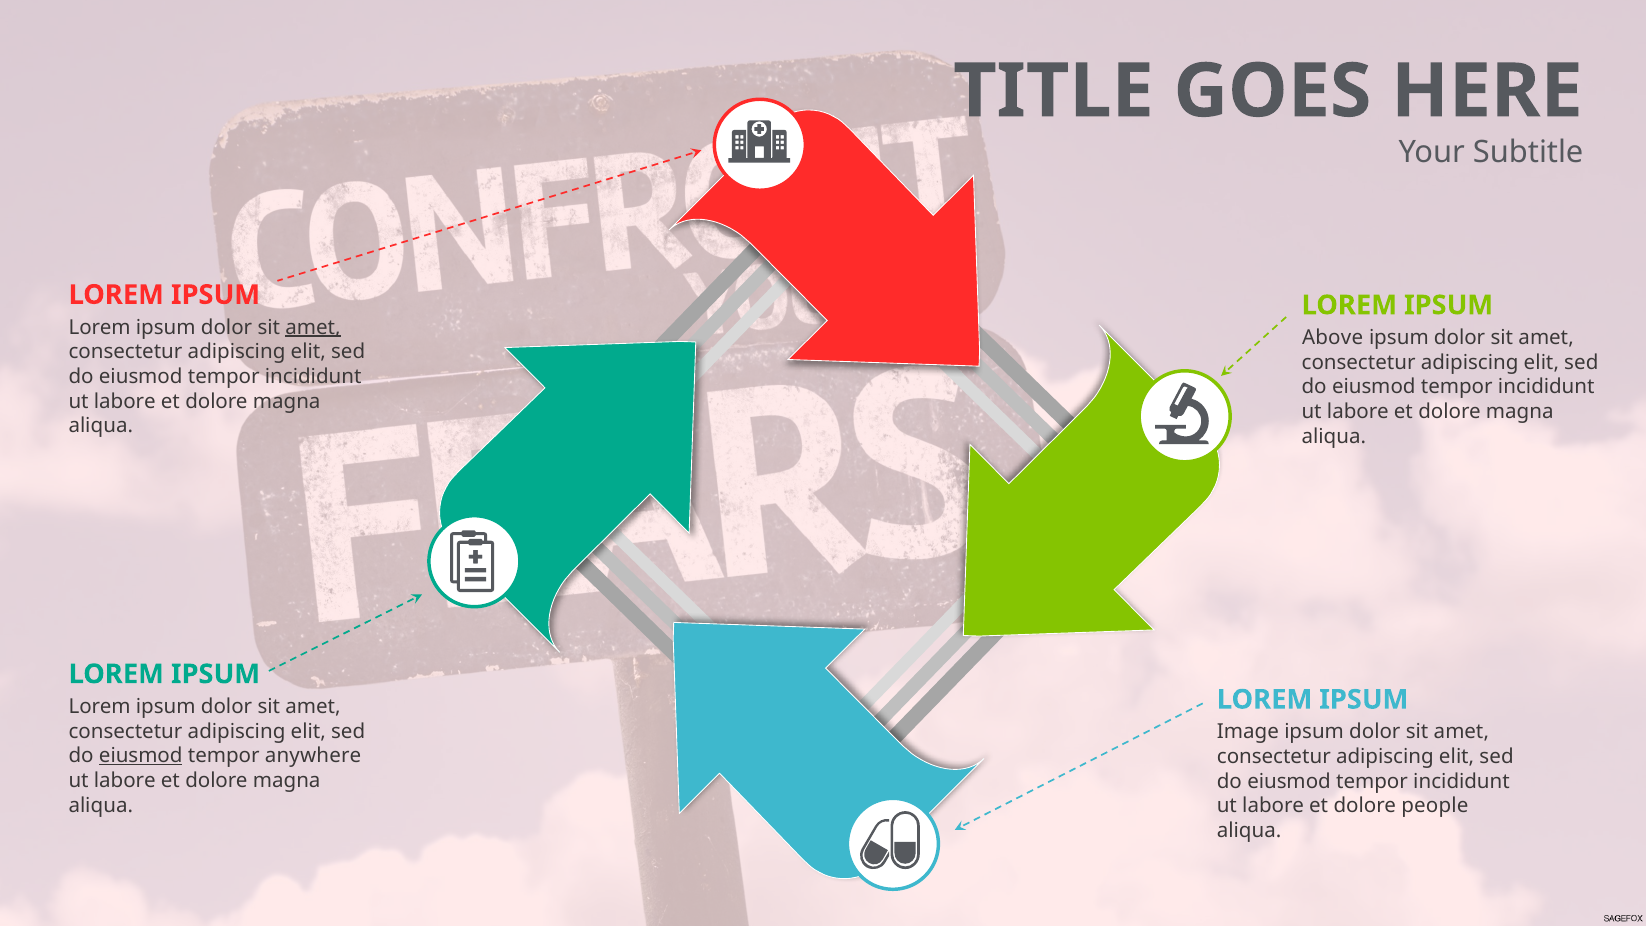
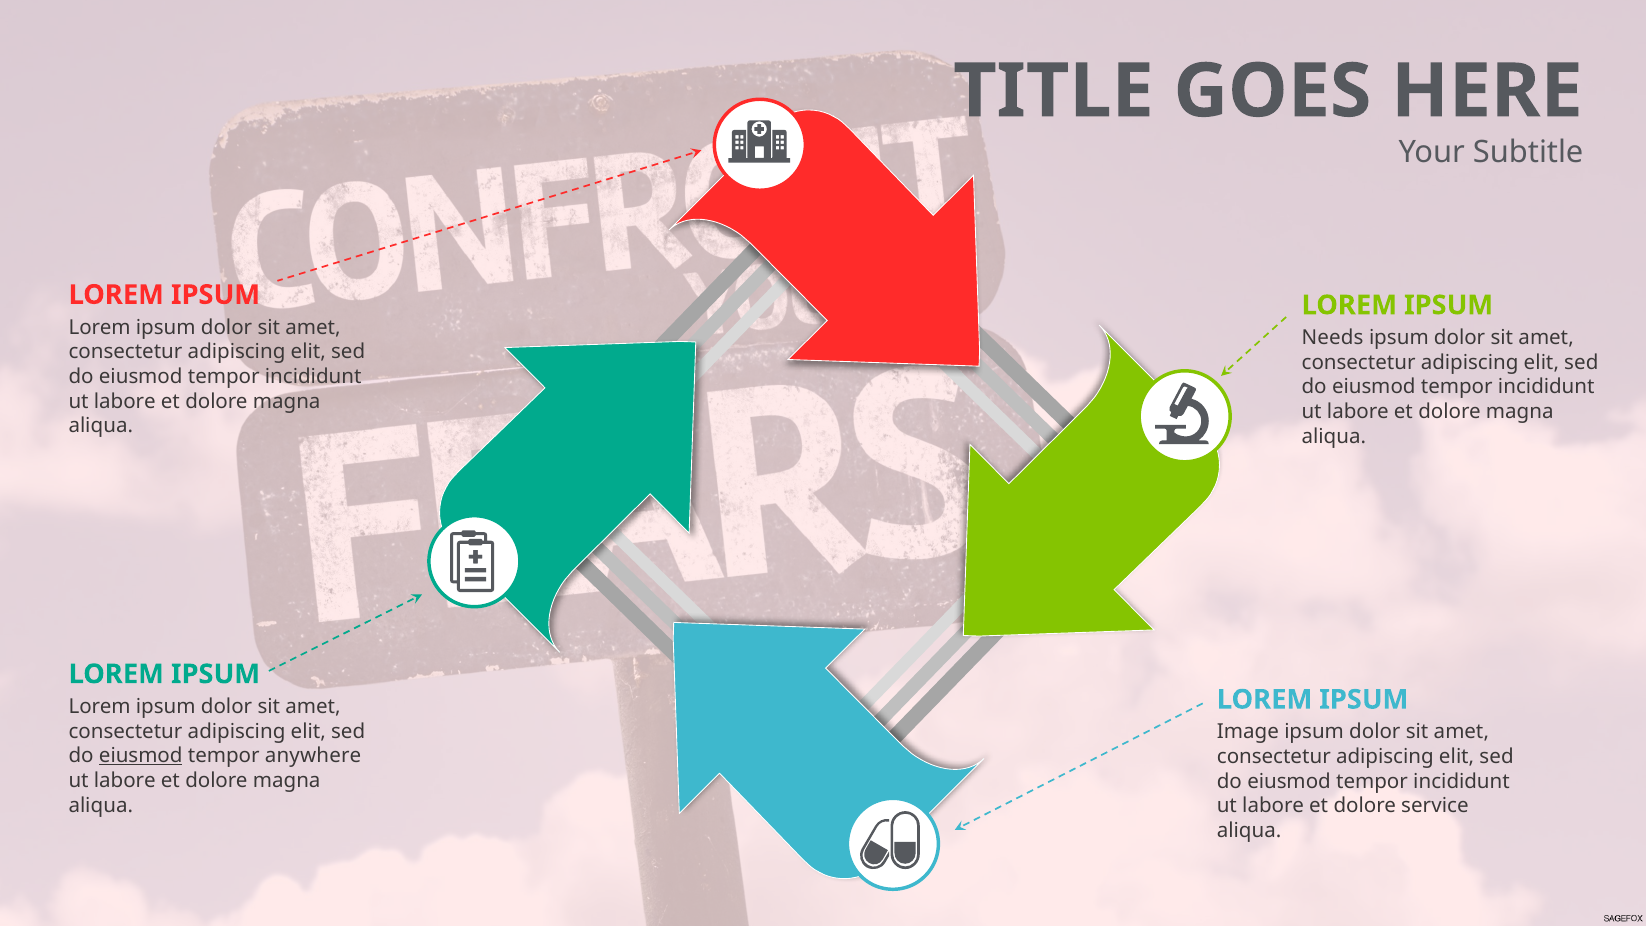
amet underline: present -> none (313, 327)
Above: Above -> Needs (1333, 338)
people: people -> service (1435, 806)
